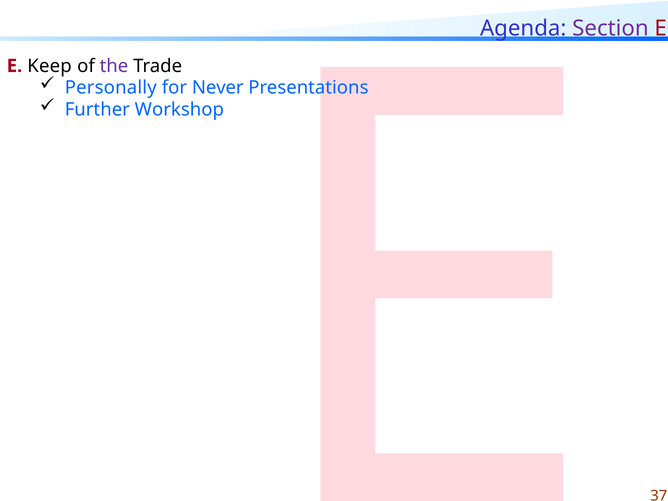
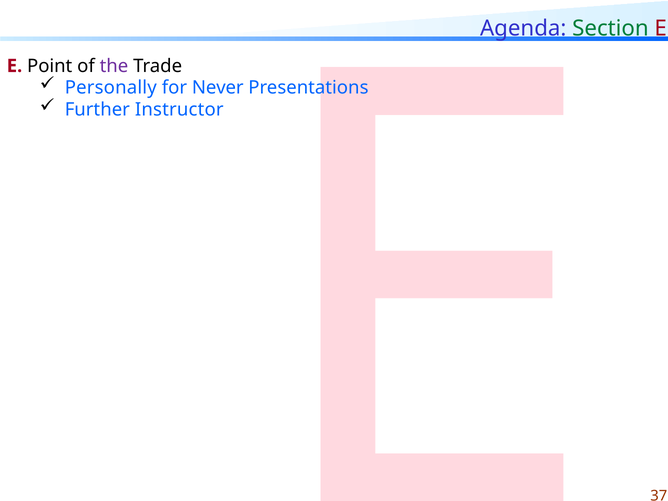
Section colour: purple -> green (610, 29)
Keep: Keep -> Point (50, 66)
Workshop: Workshop -> Instructor (179, 109)
